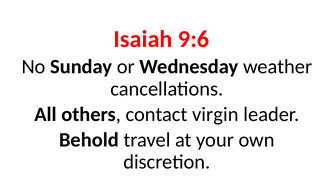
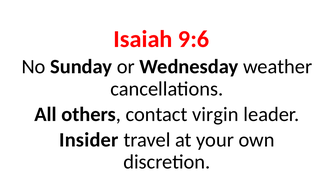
Behold: Behold -> Insider (89, 140)
